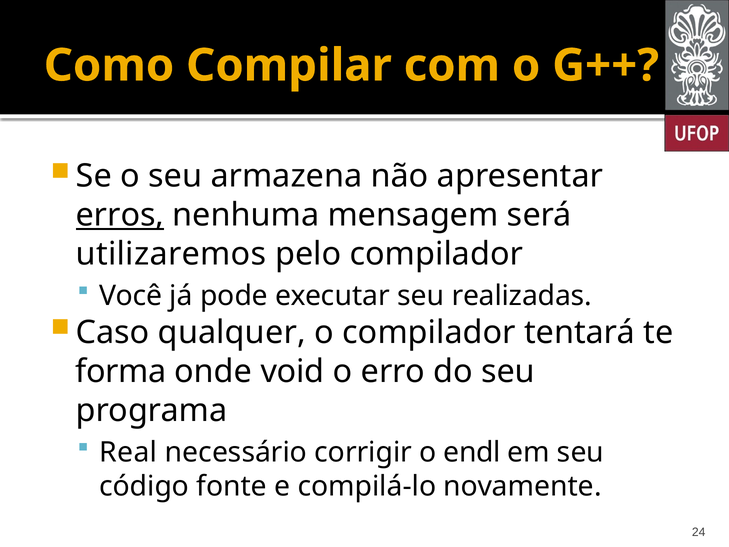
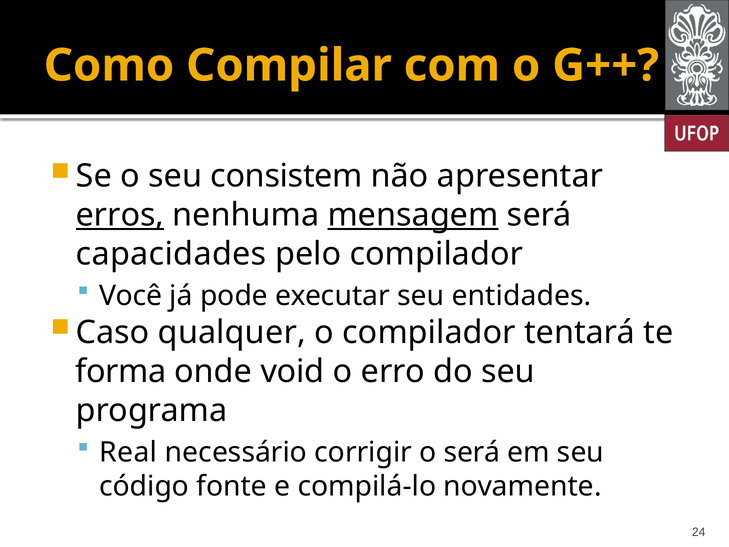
armazena: armazena -> consistem (287, 176)
mensagem underline: none -> present (413, 215)
utilizaremos: utilizaremos -> capacidades (171, 254)
realizadas: realizadas -> entidades (522, 296)
o endl: endl -> será (472, 452)
